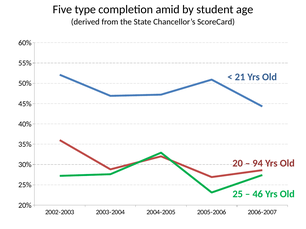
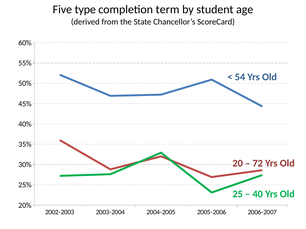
amid: amid -> term (168, 9)
21: 21 -> 54 (240, 77)
94: 94 -> 72 (258, 164)
46: 46 -> 40 (258, 194)
